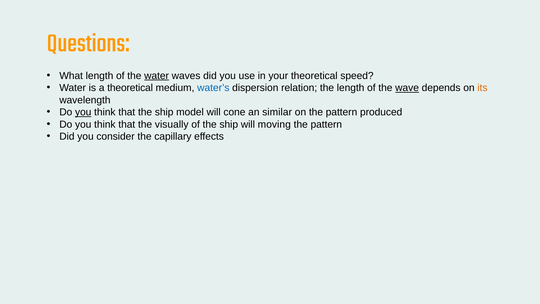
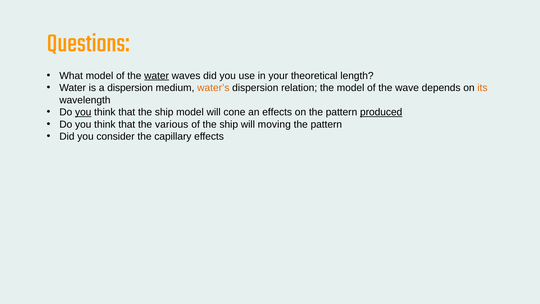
What length: length -> model (100, 76)
speed: speed -> length (357, 76)
a theoretical: theoretical -> dispersion (130, 88)
water’s colour: blue -> orange (213, 88)
the length: length -> model (351, 88)
wave underline: present -> none (407, 88)
an similar: similar -> effects (277, 112)
produced underline: none -> present (381, 112)
visually: visually -> various (172, 124)
